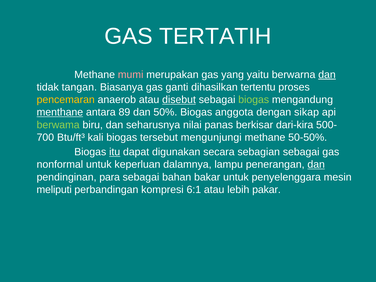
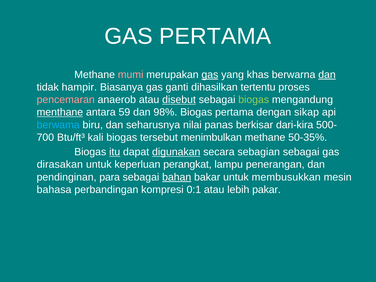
GAS TERTATIH: TERTATIH -> PERTAMA (215, 36)
gas underline: none -> present (210, 75)
yaitu: yaitu -> khas (258, 75)
tangan: tangan -> hampir (79, 87)
pencemaran colour: yellow -> pink (66, 100)
89: 89 -> 59 (124, 112)
50%: 50% -> 98% (165, 112)
Biogas anggota: anggota -> pertama (234, 112)
berwama colour: light green -> light blue (58, 125)
mengunjungi: mengunjungi -> menimbulkan (211, 137)
50-50%: 50-50% -> 50-35% (308, 137)
digunakan underline: none -> present (176, 152)
nonformal: nonformal -> dirasakan (60, 165)
dalamnya: dalamnya -> perangkat (187, 165)
dan underline: present -> none (316, 165)
bahan underline: none -> present (177, 177)
penyelenggara: penyelenggara -> membusukkan (286, 177)
meliputi: meliputi -> bahasa (54, 190)
6:1: 6:1 -> 0:1 (194, 190)
